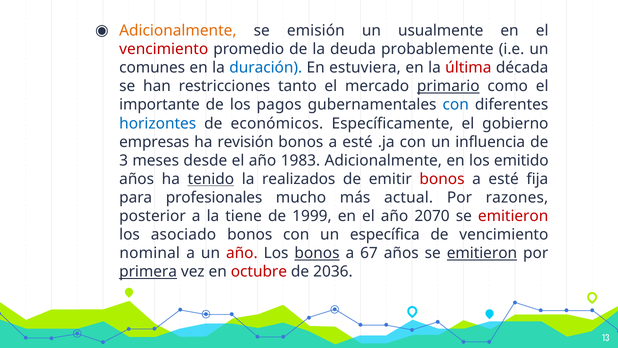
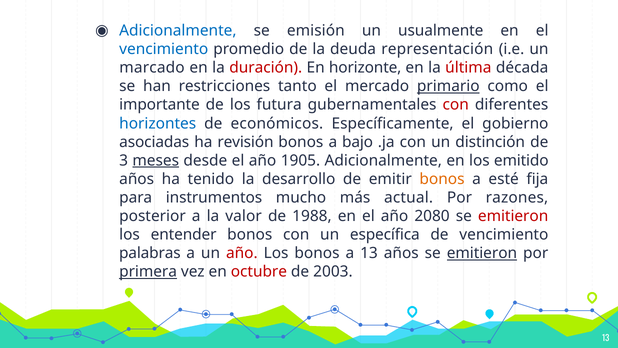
Adicionalmente colour: orange -> blue (178, 31)
vencimiento colour: red -> blue (164, 49)
probablemente: probablemente -> representación (437, 49)
comunes: comunes -> marcado (152, 68)
duración colour: blue -> red (266, 68)
estuviera: estuviera -> horizonte (365, 68)
pagos: pagos -> futura (279, 105)
con colour: blue -> red (456, 105)
empresas: empresas -> asociadas (154, 142)
esté: esté -> bajo (358, 142)
influencia: influencia -> distinción (490, 142)
meses underline: none -> present (156, 160)
1983: 1983 -> 1905 (300, 160)
tenido underline: present -> none (211, 179)
realizados: realizados -> desarrollo (299, 179)
bonos colour: red -> orange (442, 179)
profesionales: profesionales -> instrumentos (214, 197)
tiene: tiene -> valor (244, 216)
1999: 1999 -> 1988 (312, 216)
2070: 2070 -> 2080 (432, 216)
asociado: asociado -> entender (184, 235)
nominal: nominal -> palabras (150, 253)
bonos underline: present -> none (317, 253)
a 67: 67 -> 13 (369, 253)
2036: 2036 -> 2003 (333, 272)
